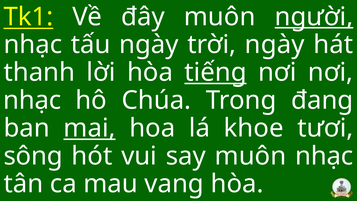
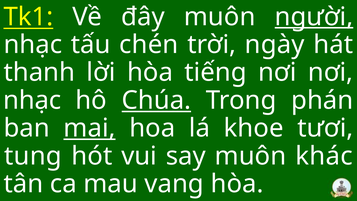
tấu ngày: ngày -> chén (149, 45)
tiếng underline: present -> none (216, 72)
Chúa underline: none -> present (156, 100)
đang: đang -> phán (322, 100)
sông: sông -> tung (33, 156)
muôn nhạc: nhạc -> khác (324, 156)
